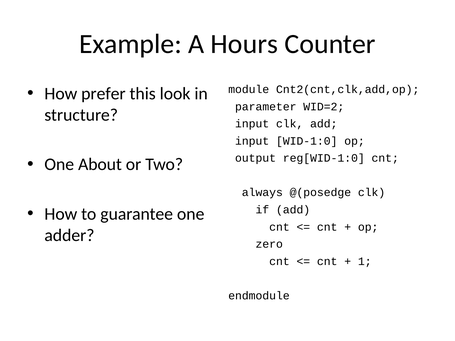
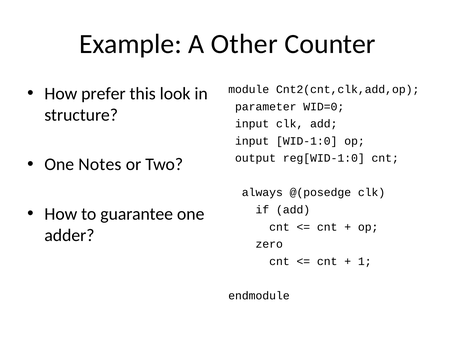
Hours: Hours -> Other (244, 44)
WID=2: WID=2 -> WID=0 (324, 107)
About: About -> Notes (100, 165)
